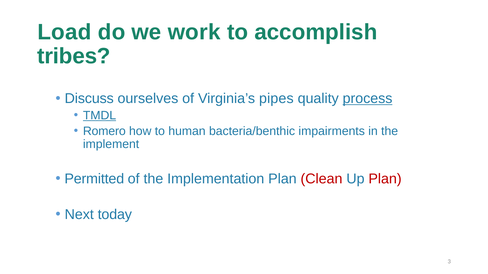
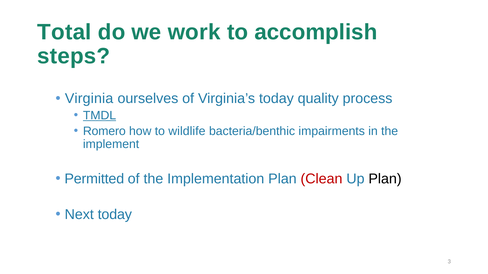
Load: Load -> Total (64, 32)
tribes: tribes -> steps (74, 56)
Discuss: Discuss -> Virginia (89, 99)
Virginia’s pipes: pipes -> today (276, 99)
process underline: present -> none (368, 99)
human: human -> wildlife (187, 131)
Plan colour: red -> black (385, 179)
